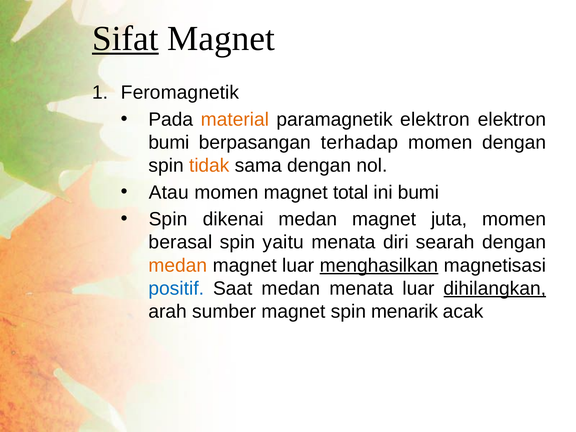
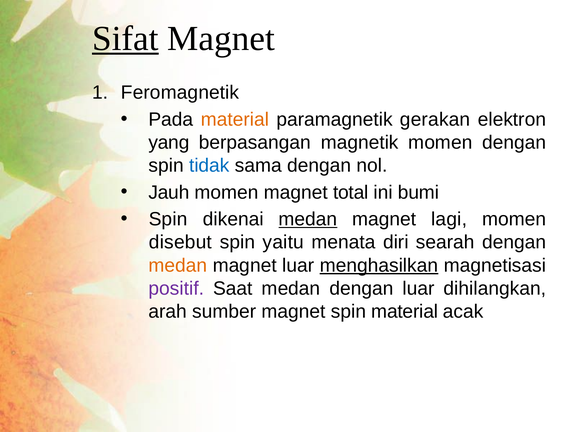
paramagnetik elektron: elektron -> gerakan (435, 119)
bumi: bumi -> yang (169, 142)
terhadap: terhadap -> magnetik (360, 142)
tidak colour: orange -> blue (209, 166)
Atau: Atau -> Jauh (169, 192)
medan underline: none -> present (308, 219)
juta: juta -> lagi (449, 219)
berasal: berasal -> disebut (180, 242)
positif colour: blue -> purple (176, 288)
medan menata: menata -> dengan (361, 288)
dihilangkan underline: present -> none (495, 288)
spin menarik: menarik -> material (405, 311)
